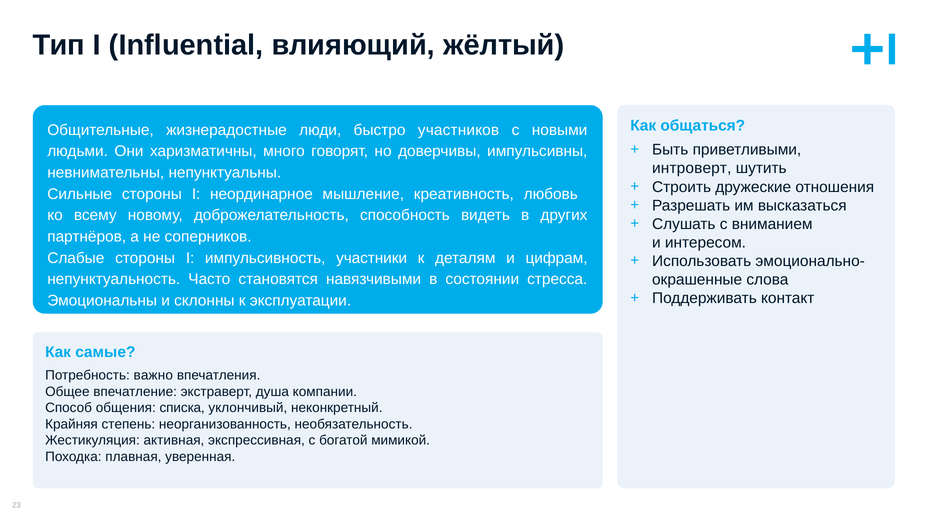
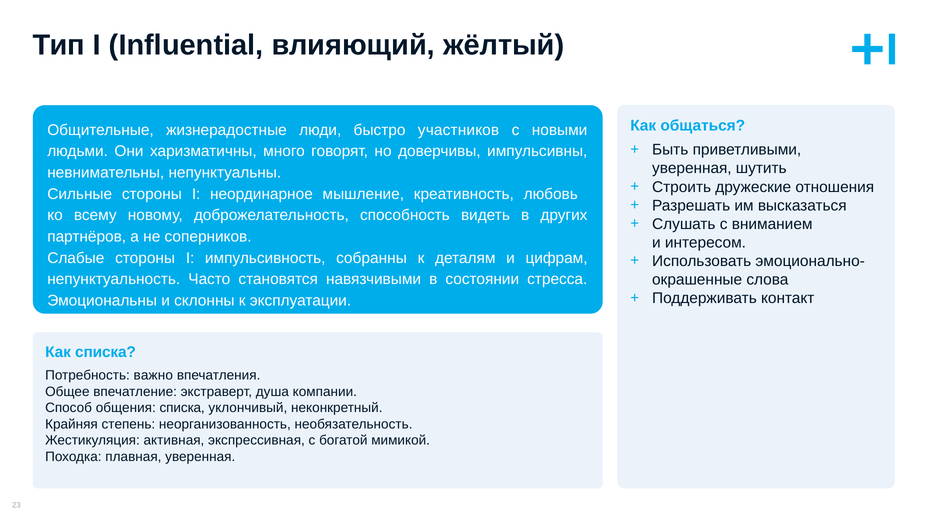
интроверт: интроверт -> уверенная (692, 168)
участники: участники -> собранны (372, 258)
Как самые: самые -> списка (105, 352)
